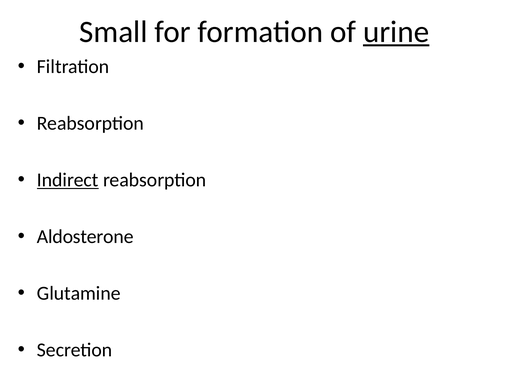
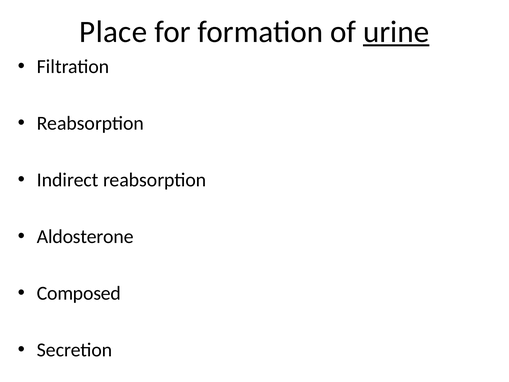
Small: Small -> Place (113, 32)
Indirect underline: present -> none (68, 180)
Glutamine: Glutamine -> Composed (79, 293)
